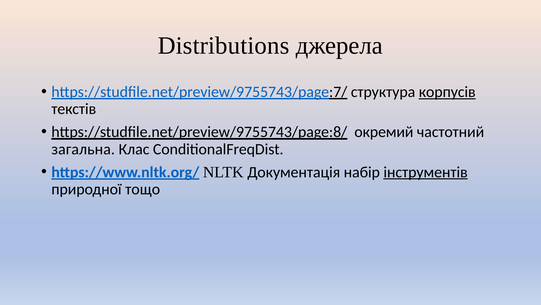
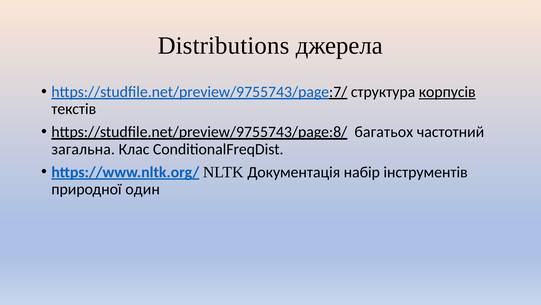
окремий: окремий -> багатьох (384, 132)
інструментів underline: present -> none (426, 172)
тощо: тощо -> один (143, 189)
